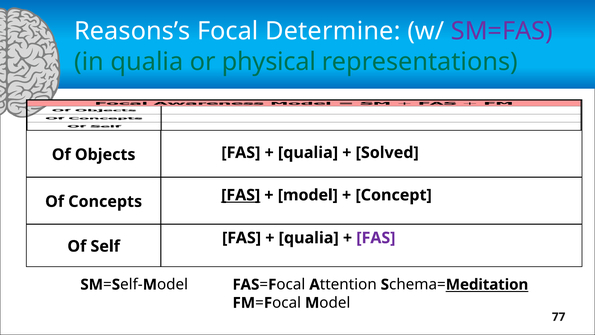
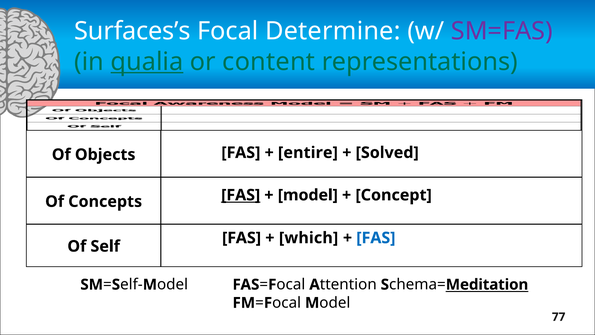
Reasons’s: Reasons’s -> Surfaces’s (132, 31)
qualia underline: none -> present (147, 62)
physical: physical -> content (269, 62)
qualia: qualia -> entire (308, 153)
qualia: qualia -> which (309, 238)
FAS colour: purple -> blue (376, 238)
